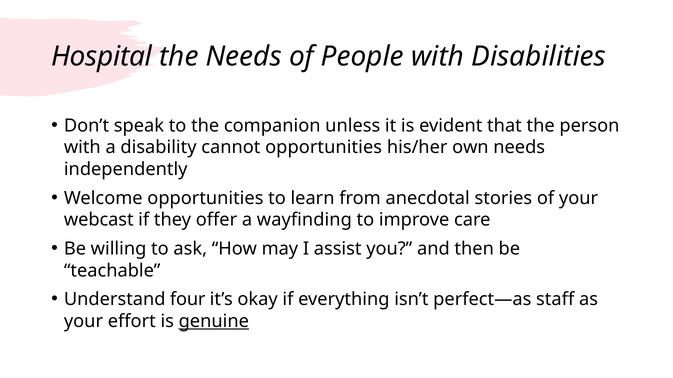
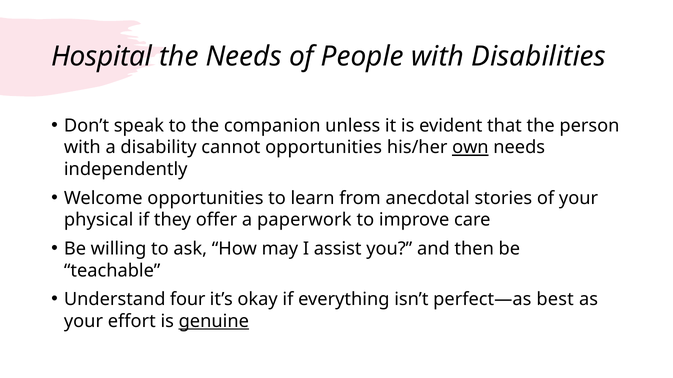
own underline: none -> present (470, 148)
webcast: webcast -> physical (99, 220)
wayfinding: wayfinding -> paperwork (304, 220)
staff: staff -> best (555, 300)
